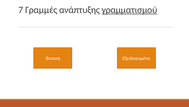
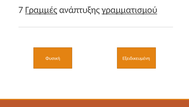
Γραμμές underline: none -> present (41, 10)
